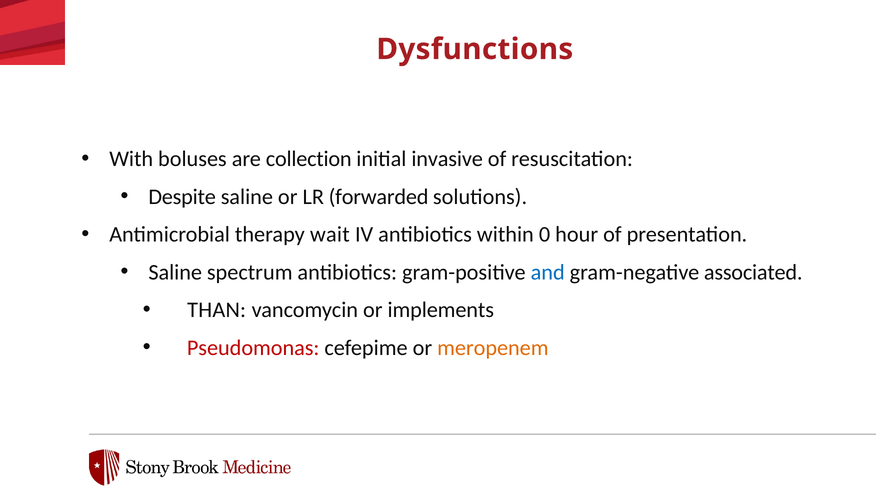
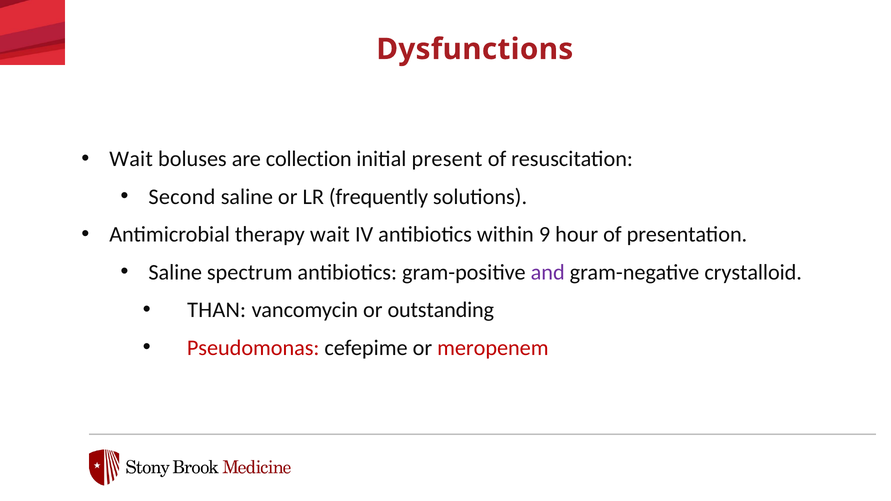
With: With -> Wait (131, 159)
invasive: invasive -> present (447, 159)
Despite: Despite -> Second (182, 197)
forwarded: forwarded -> frequently (379, 197)
0: 0 -> 9 (545, 235)
and colour: blue -> purple (548, 272)
associated: associated -> crystalloid (753, 272)
implements: implements -> outstanding (441, 310)
meropenem colour: orange -> red (493, 348)
